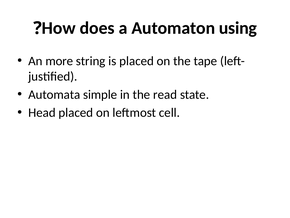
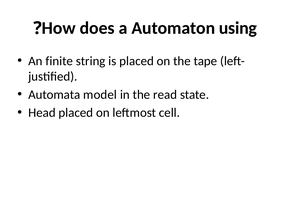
more: more -> finite (59, 61)
simple: simple -> model (100, 94)
